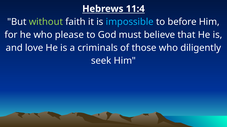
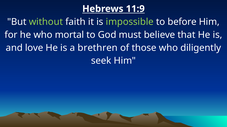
11:4: 11:4 -> 11:9 (135, 9)
impossible colour: light blue -> light green (130, 22)
please: please -> mortal (69, 35)
criminals: criminals -> brethren (98, 48)
